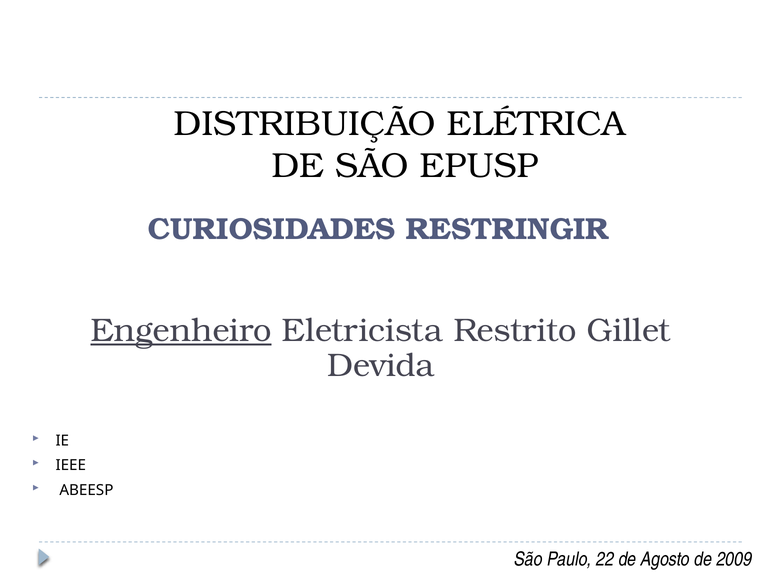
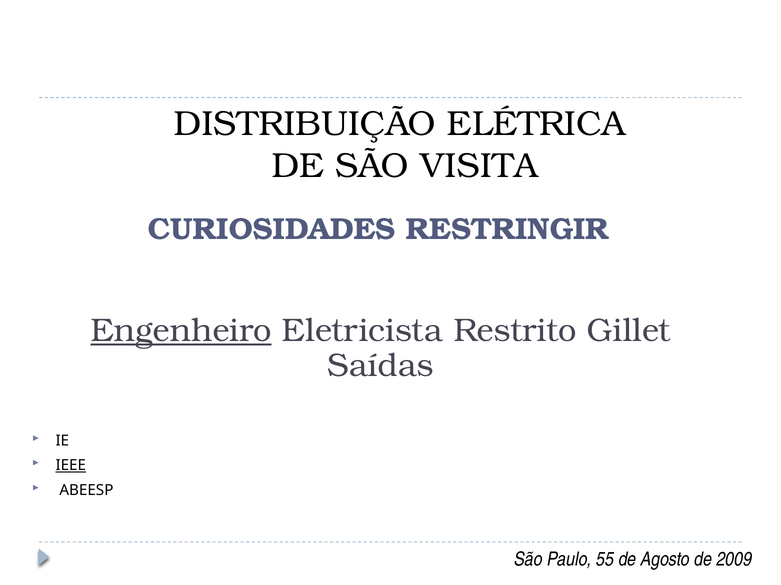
EPUSP: EPUSP -> VISITA (479, 166)
Devida: Devida -> Saídas (381, 366)
IEEE underline: none -> present (71, 466)
22: 22 -> 55 (605, 560)
